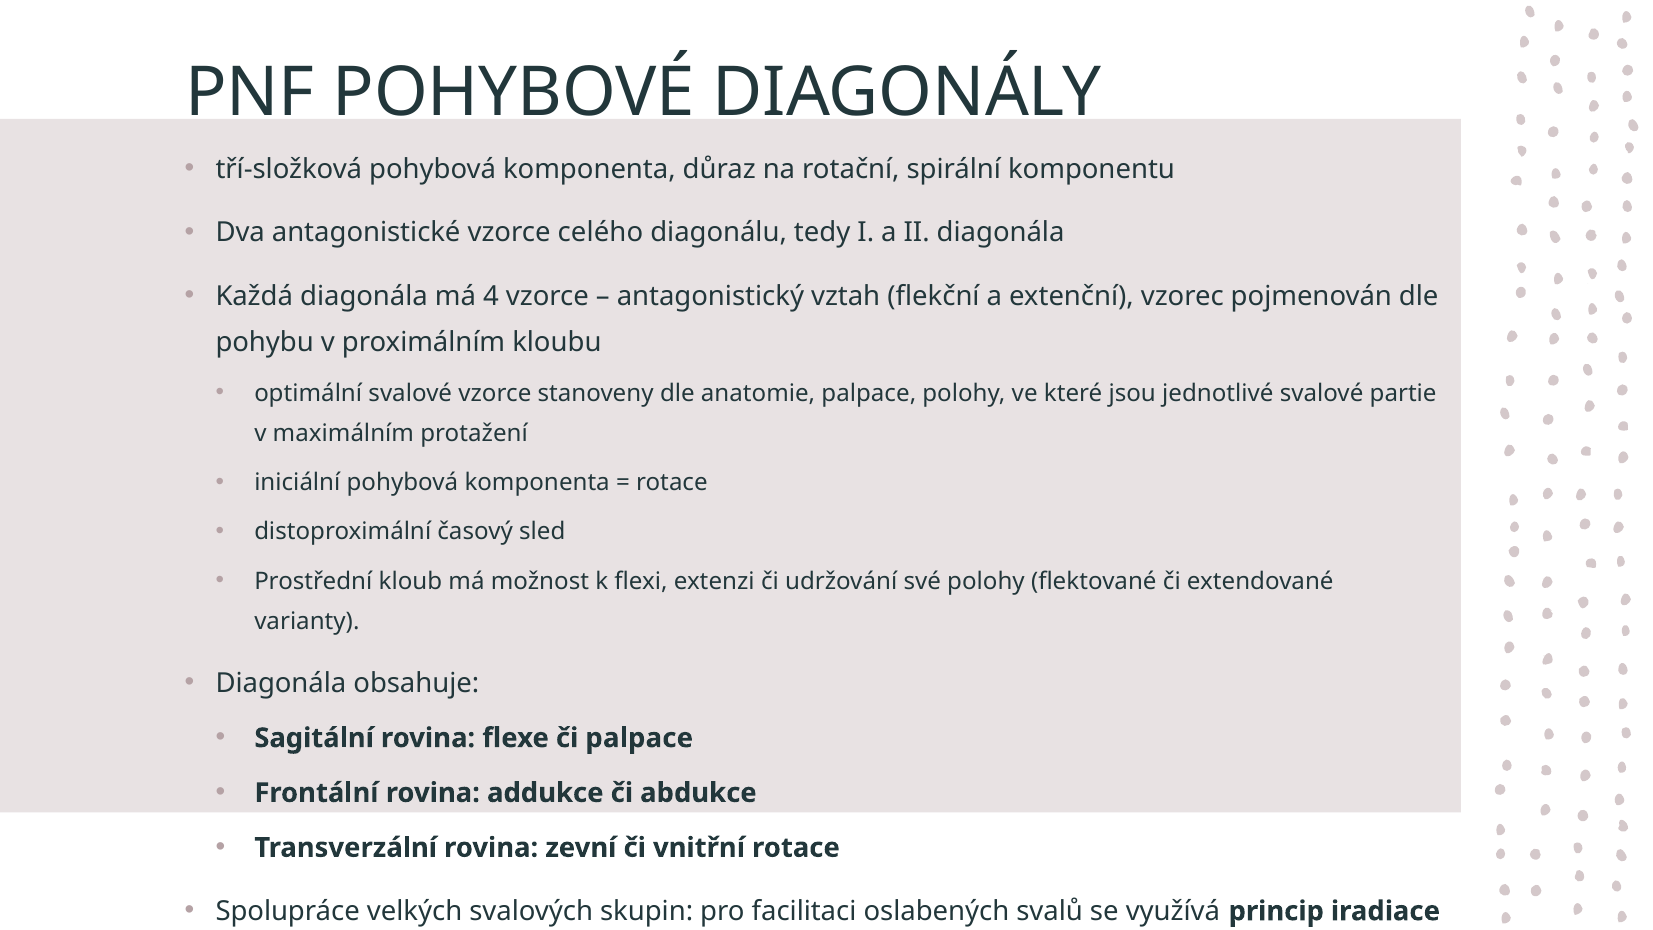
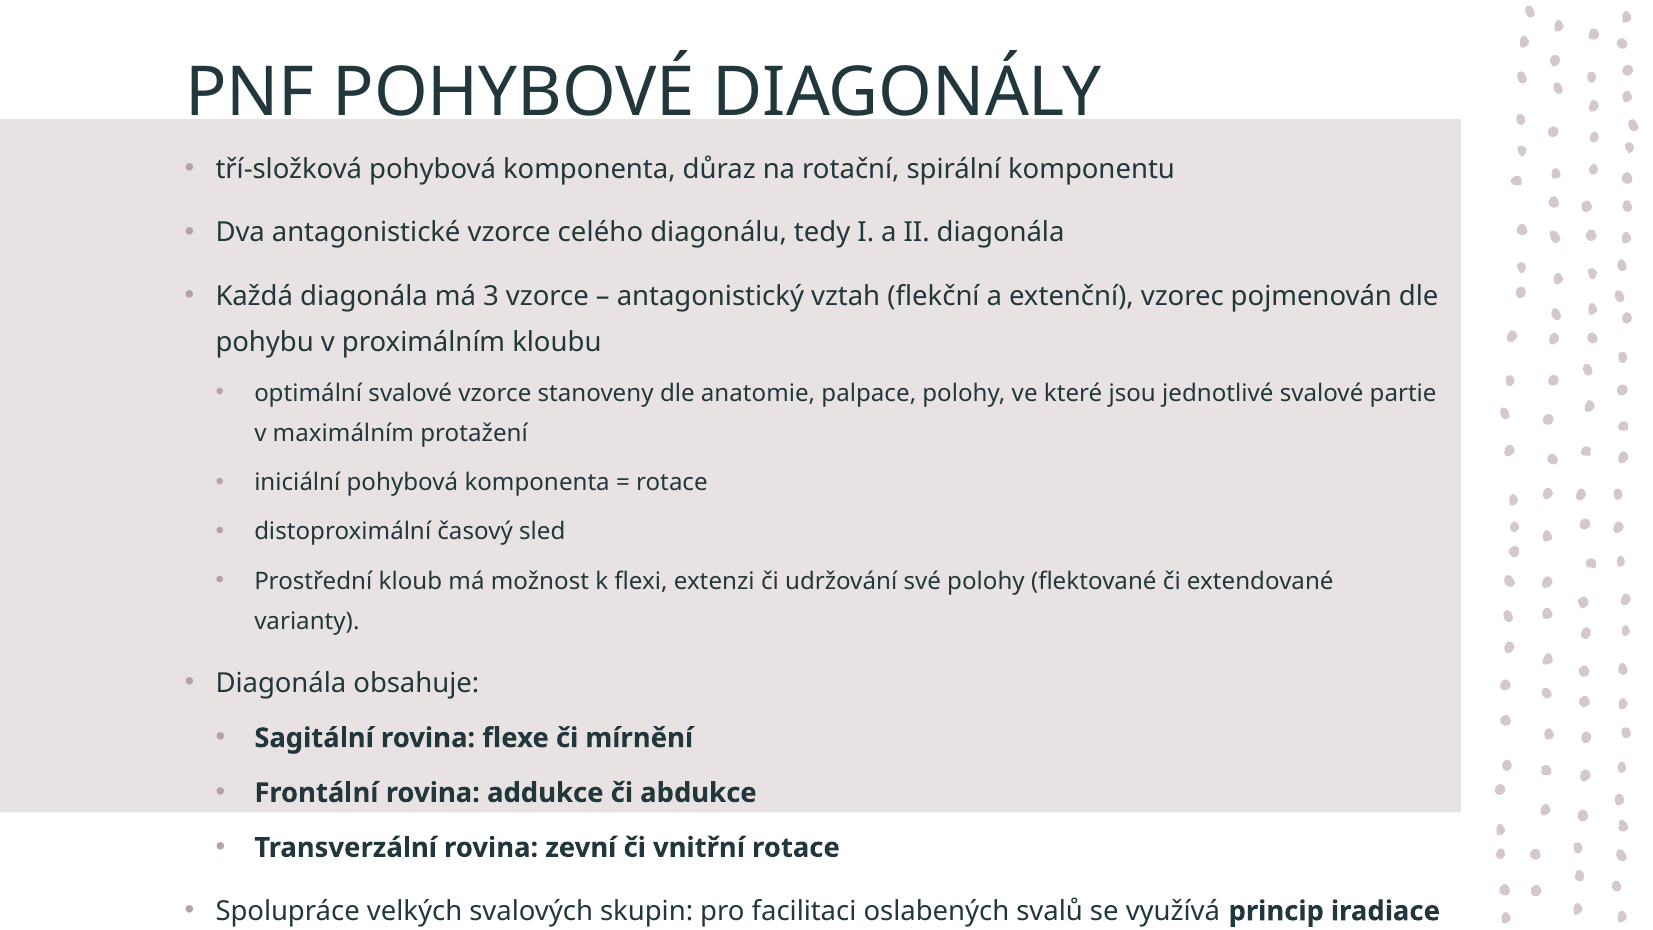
4: 4 -> 3 (491, 296)
či palpace: palpace -> mírnění (639, 738)
